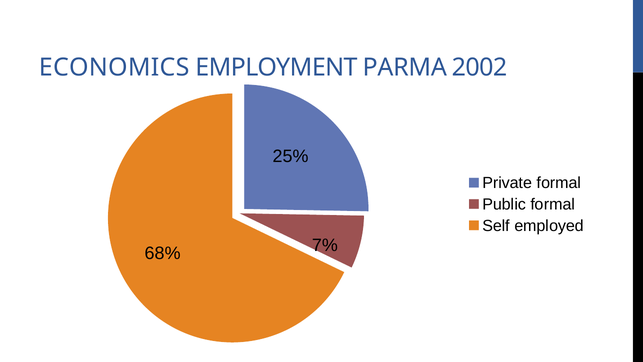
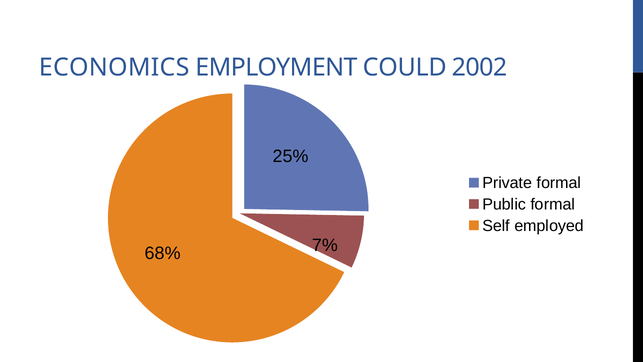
PARMA: PARMA -> COULD (405, 67)
